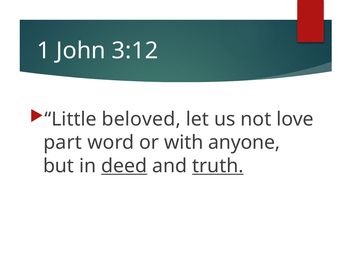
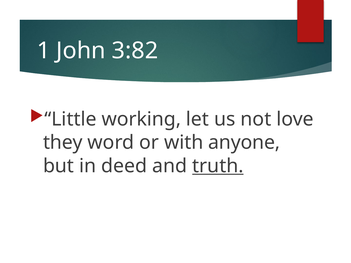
3:12: 3:12 -> 3:82 (135, 51)
beloved: beloved -> working (141, 119)
part: part -> they (63, 143)
deed underline: present -> none (124, 166)
